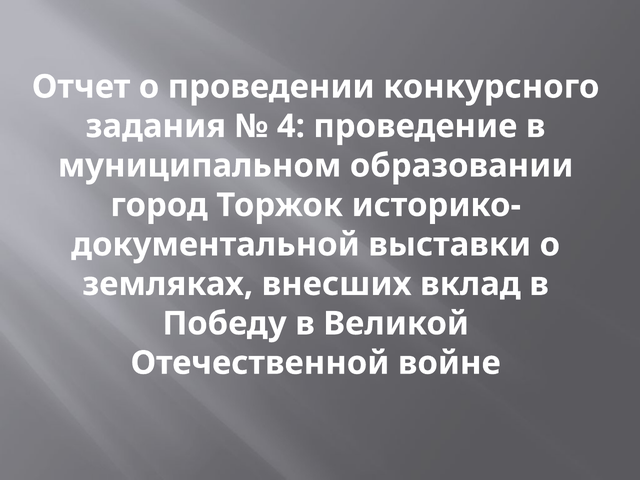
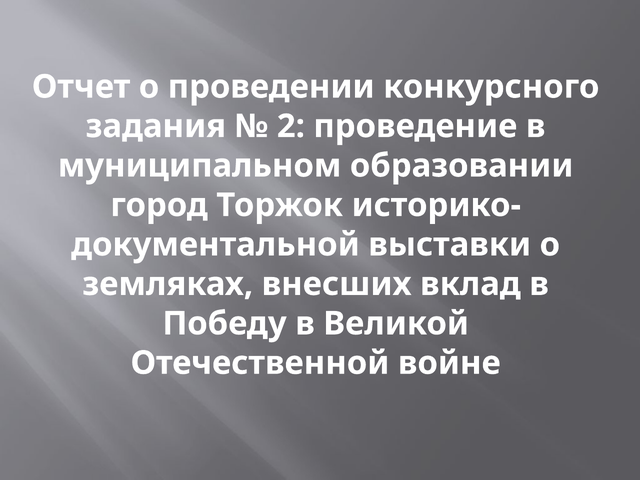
4: 4 -> 2 (291, 126)
